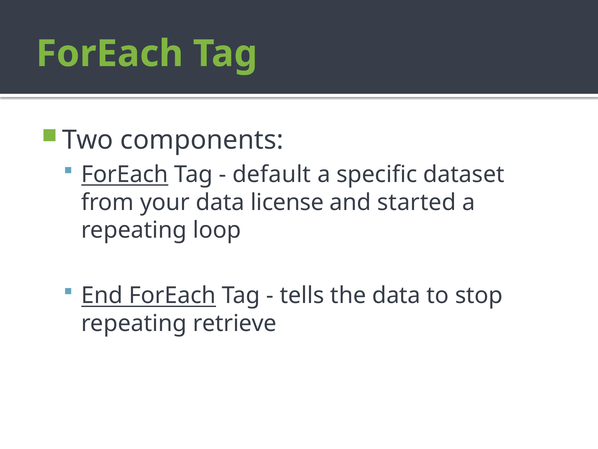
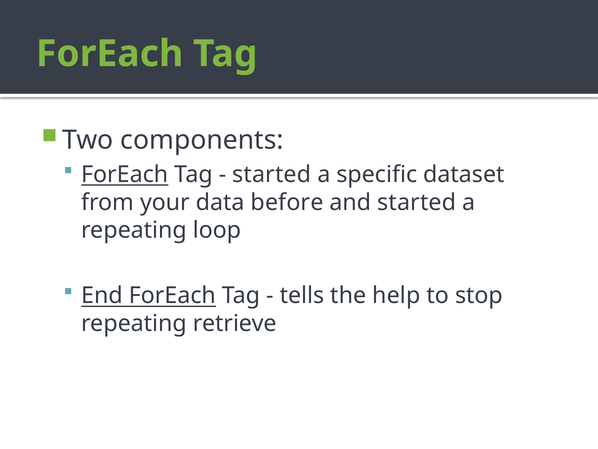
default: default -> started (272, 174)
license: license -> before (287, 202)
the data: data -> help (396, 295)
